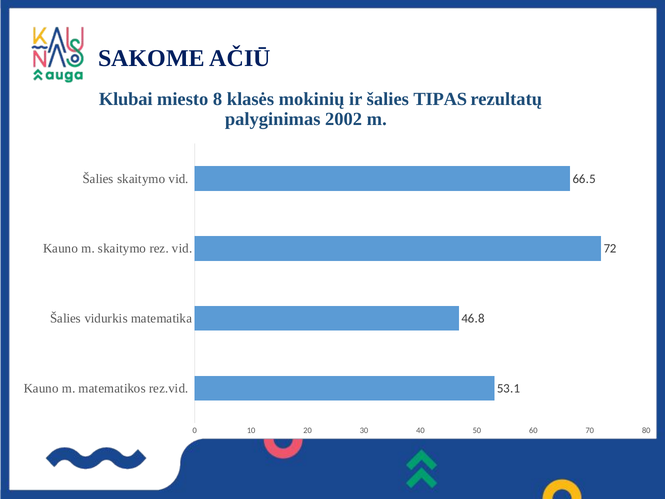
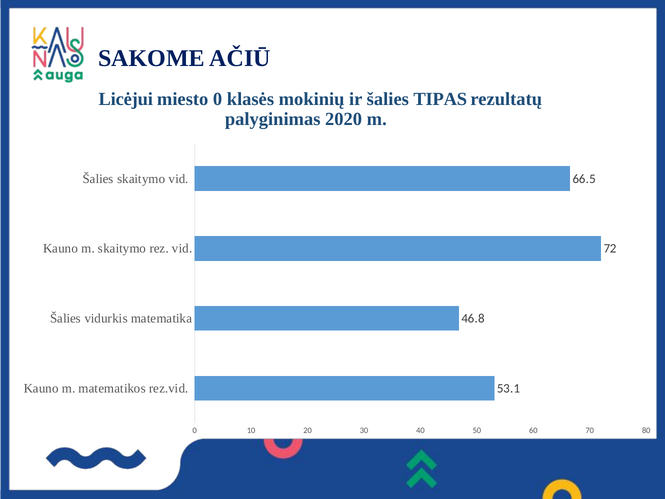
Klubai: Klubai -> Licėjui (126, 99)
miesto 8: 8 -> 0 (218, 99)
2002: 2002 -> 2020 (344, 119)
